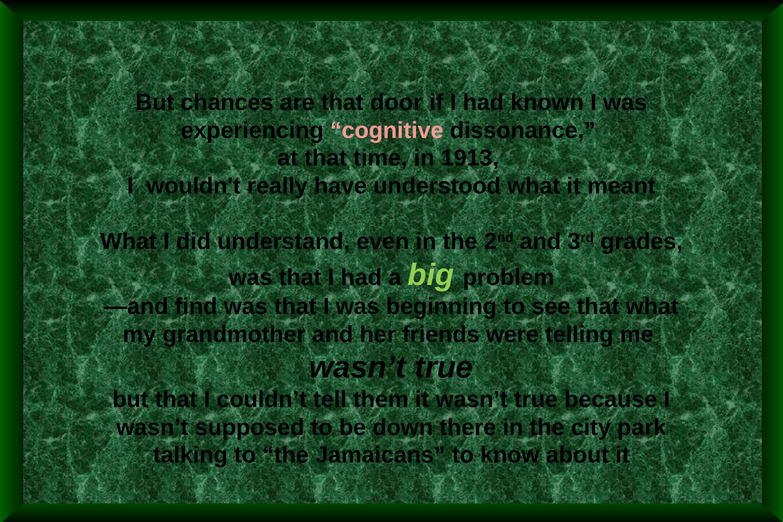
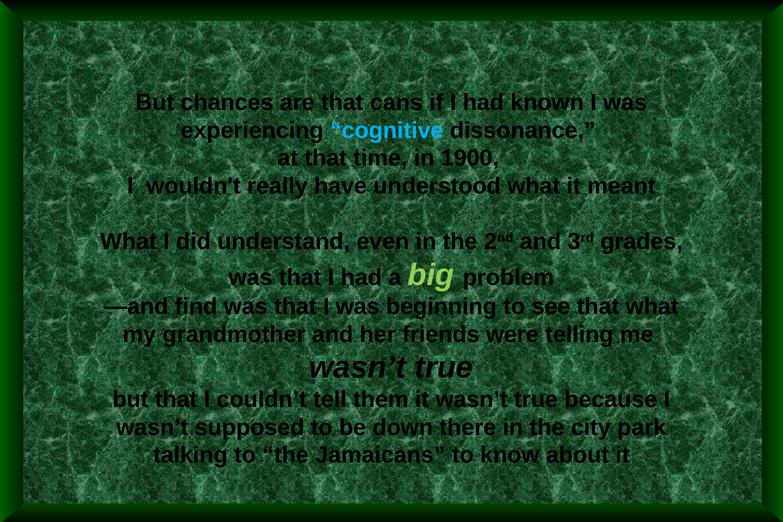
door: door -> cans (396, 103)
cognitive colour: pink -> light blue (387, 130)
1913: 1913 -> 1900 (470, 158)
